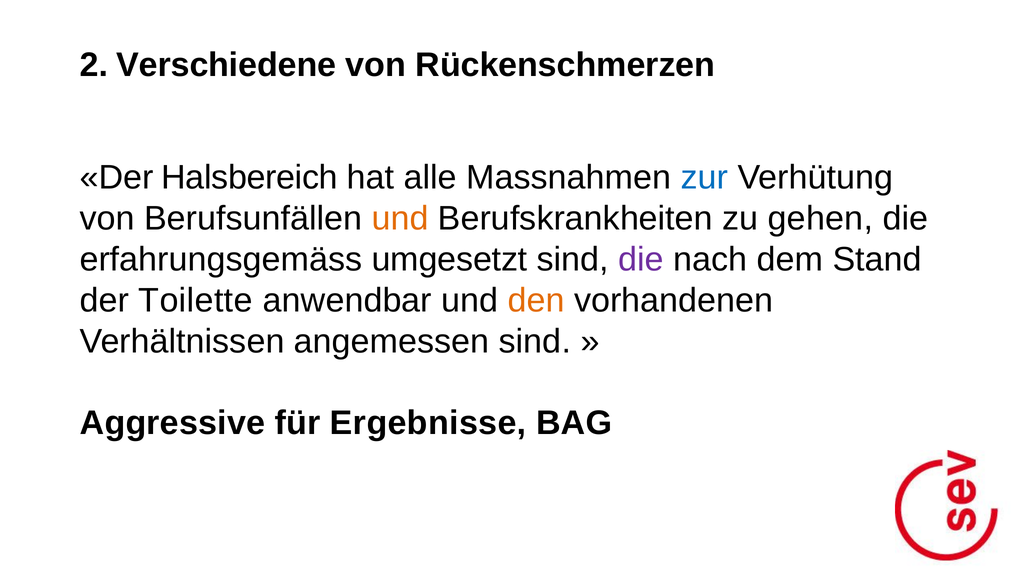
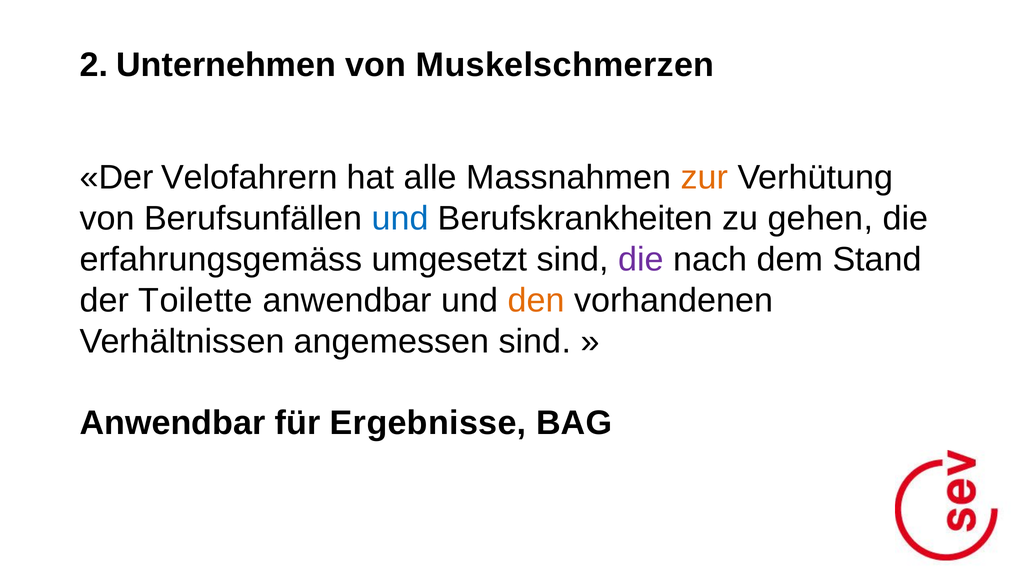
Verschiedene: Verschiedene -> Unternehmen (226, 65)
Rückenschmerzen: Rückenschmerzen -> Muskelschmerzen (565, 65)
Halsbereich: Halsbereich -> Velofahrern (249, 178)
zur colour: blue -> orange (704, 178)
und colour: orange -> blue (400, 219)
Aggressive: Aggressive -> Anwendbar (173, 423)
